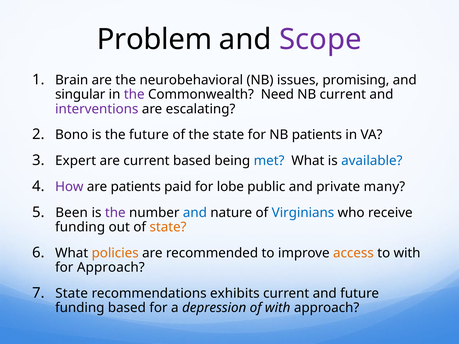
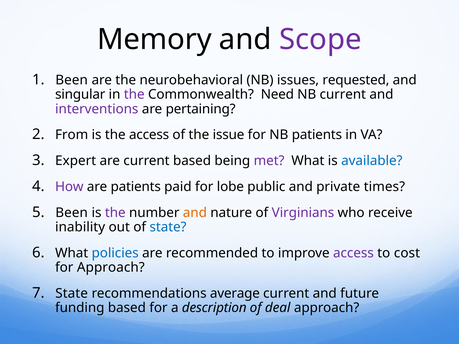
Problem: Problem -> Memory (154, 40)
Brain: Brain -> Been (72, 80)
promising: promising -> requested (356, 80)
escalating: escalating -> pertaining (201, 109)
Bono: Bono -> From (72, 135)
the future: future -> access (149, 135)
the state: state -> issue (229, 135)
met colour: blue -> purple (269, 161)
many: many -> times (384, 187)
and colour: blue -> orange (195, 213)
Virginians colour: blue -> purple (303, 213)
funding: funding -> inability (80, 227)
state colour: orange -> blue (168, 227)
policies colour: orange -> blue (115, 253)
access colour: orange -> purple (353, 253)
to with: with -> cost (407, 253)
exhibits: exhibits -> average (235, 294)
depression: depression -> description (214, 308)
of with: with -> deal (278, 308)
